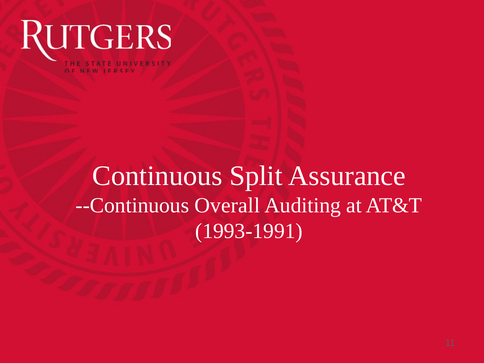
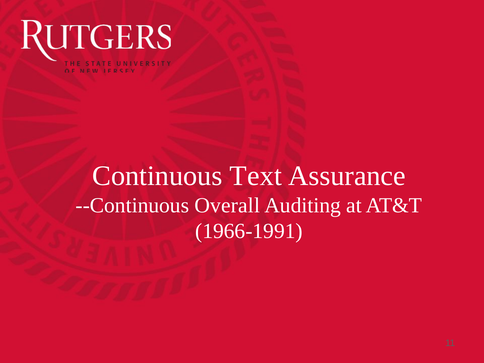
Split: Split -> Text (256, 176)
1993-1991: 1993-1991 -> 1966-1991 (249, 231)
